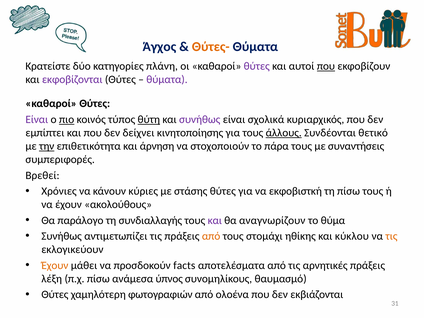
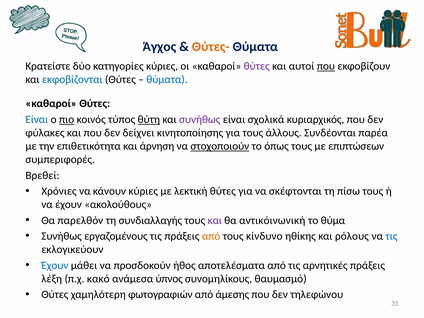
κατηγορίες πλάνη: πλάνη -> κύριες (162, 66)
εκφοβίζονται colour: purple -> blue (72, 80)
θύματα colour: purple -> blue (167, 80)
Είναι colour: purple -> blue (37, 119)
εμπίπτει: εμπίπτει -> φύλακες (45, 133)
άλλους underline: present -> none (284, 133)
θετικό: θετικό -> παρέα (373, 133)
την underline: present -> none (47, 146)
στοχοποιούν underline: none -> present (220, 146)
πάρα: πάρα -> όπως (276, 146)
συναντήσεις: συναντήσεις -> επιπτώσεων (356, 146)
στάσης: στάσης -> λεκτική (191, 191)
εκφοβιστκή: εκφοβιστκή -> σκέφτονται (295, 191)
παράλογο: παράλογο -> παρελθόν (80, 220)
αναγνωρίζουν: αναγνωρίζουν -> αντικόινωνική (272, 220)
αντιμετωπίζει: αντιμετωπίζει -> εργαζομένους (116, 236)
στομάχι: στομάχι -> κίνδυνο (264, 236)
κύκλου: κύκλου -> ρόλους (352, 236)
τις colour: orange -> blue (391, 236)
Έχουν colour: orange -> blue (55, 265)
facts: facts -> ήθος (184, 265)
π.χ πίσω: πίσω -> κακό (98, 279)
ολοένα: ολοένα -> άμεσης (232, 295)
εκβιάζονται: εκβιάζονται -> τηλεφώνου (317, 295)
